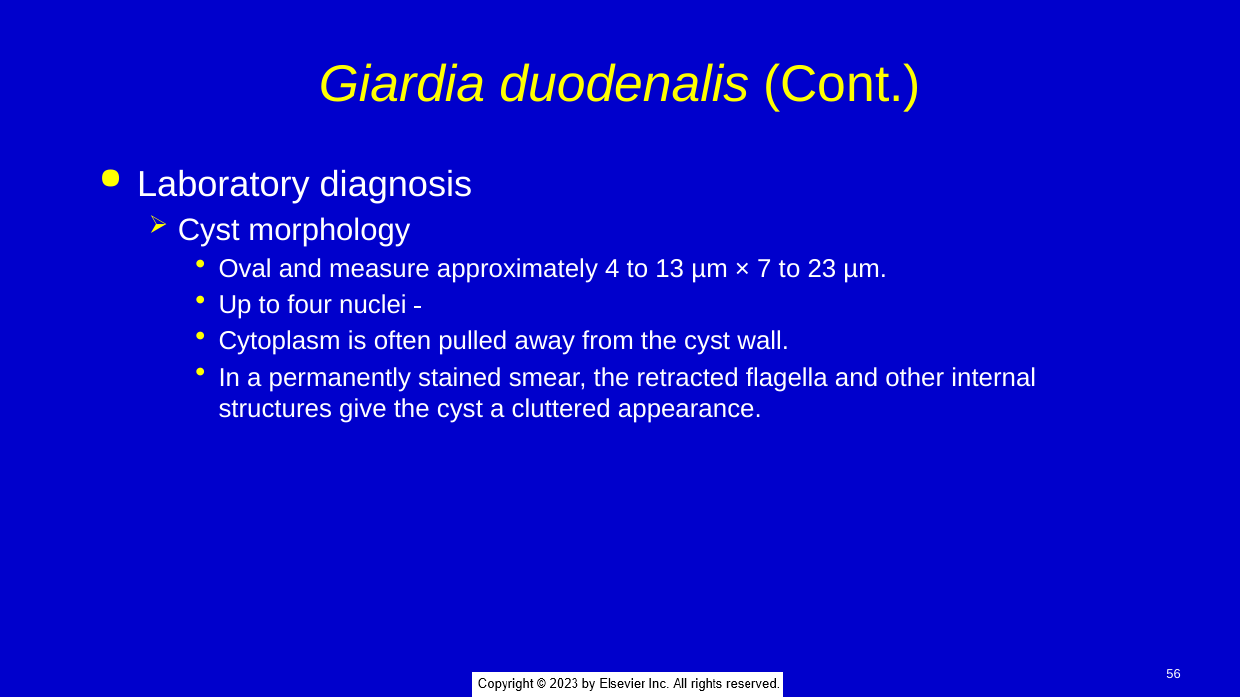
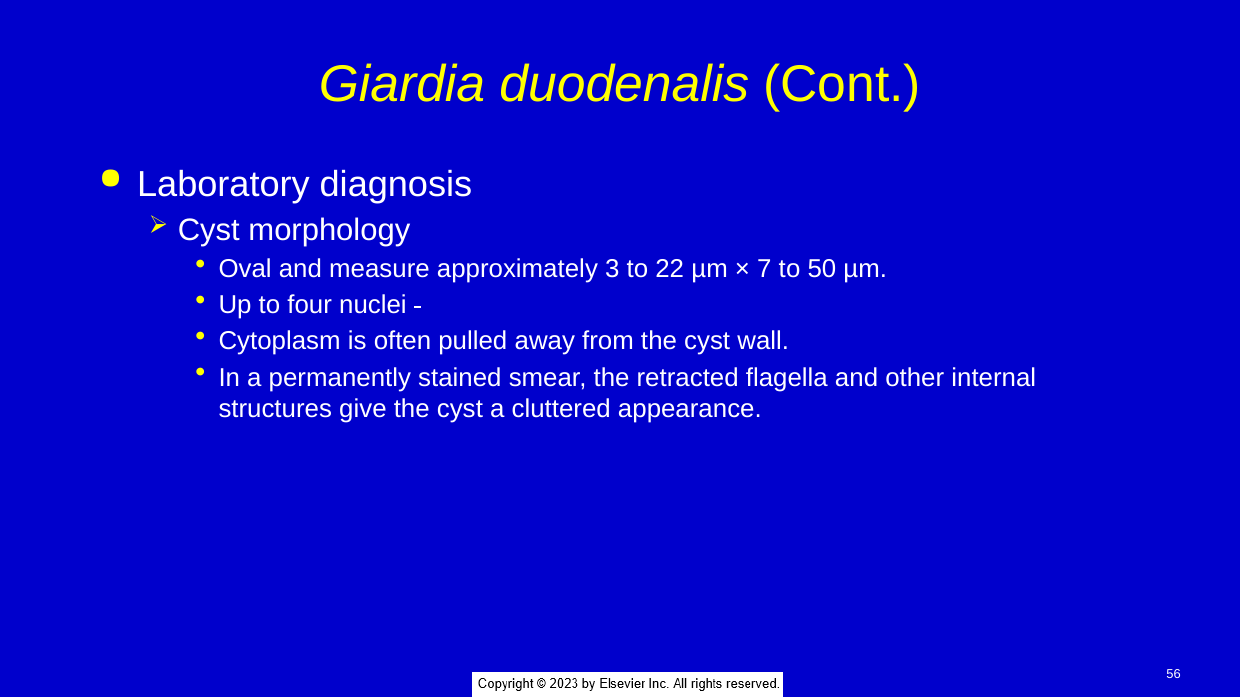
4: 4 -> 3 (612, 269)
13: 13 -> 22 (670, 269)
23: 23 -> 50 (822, 269)
